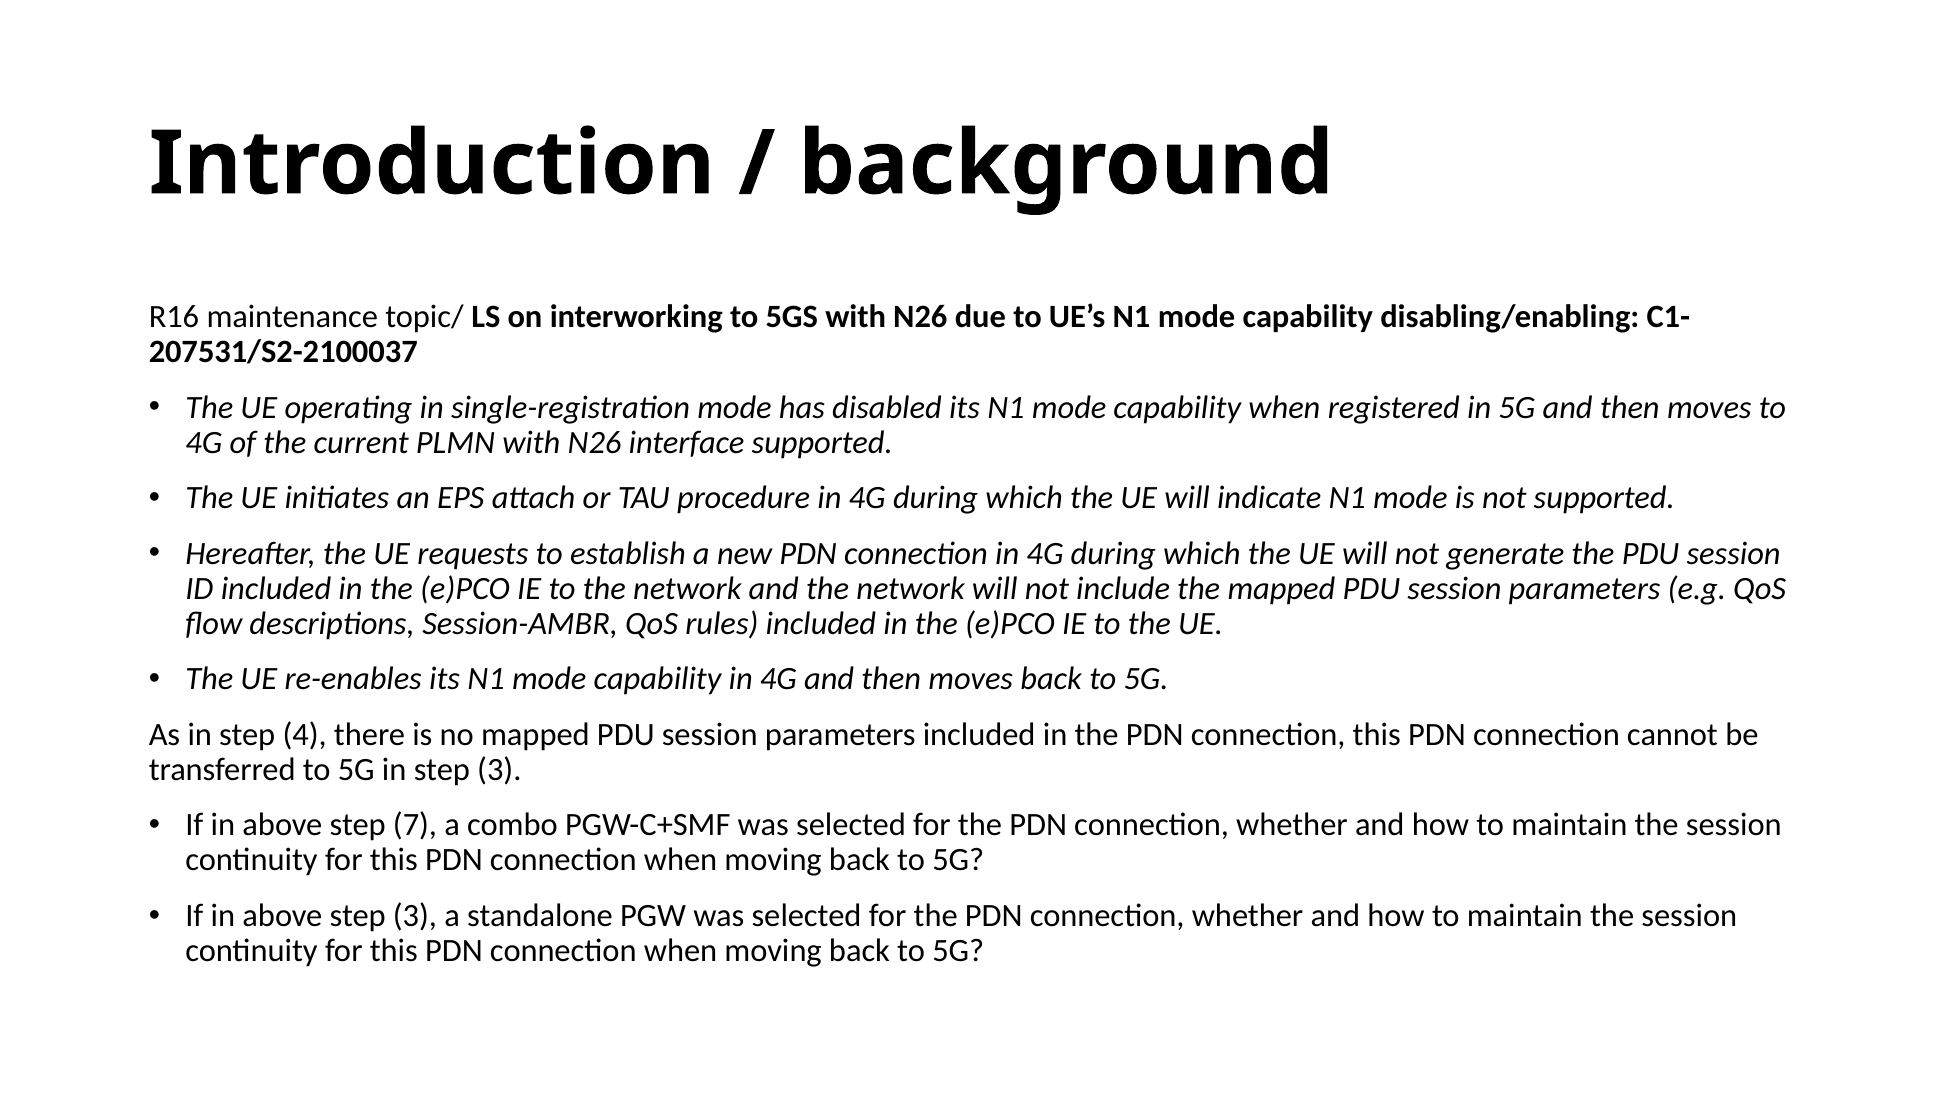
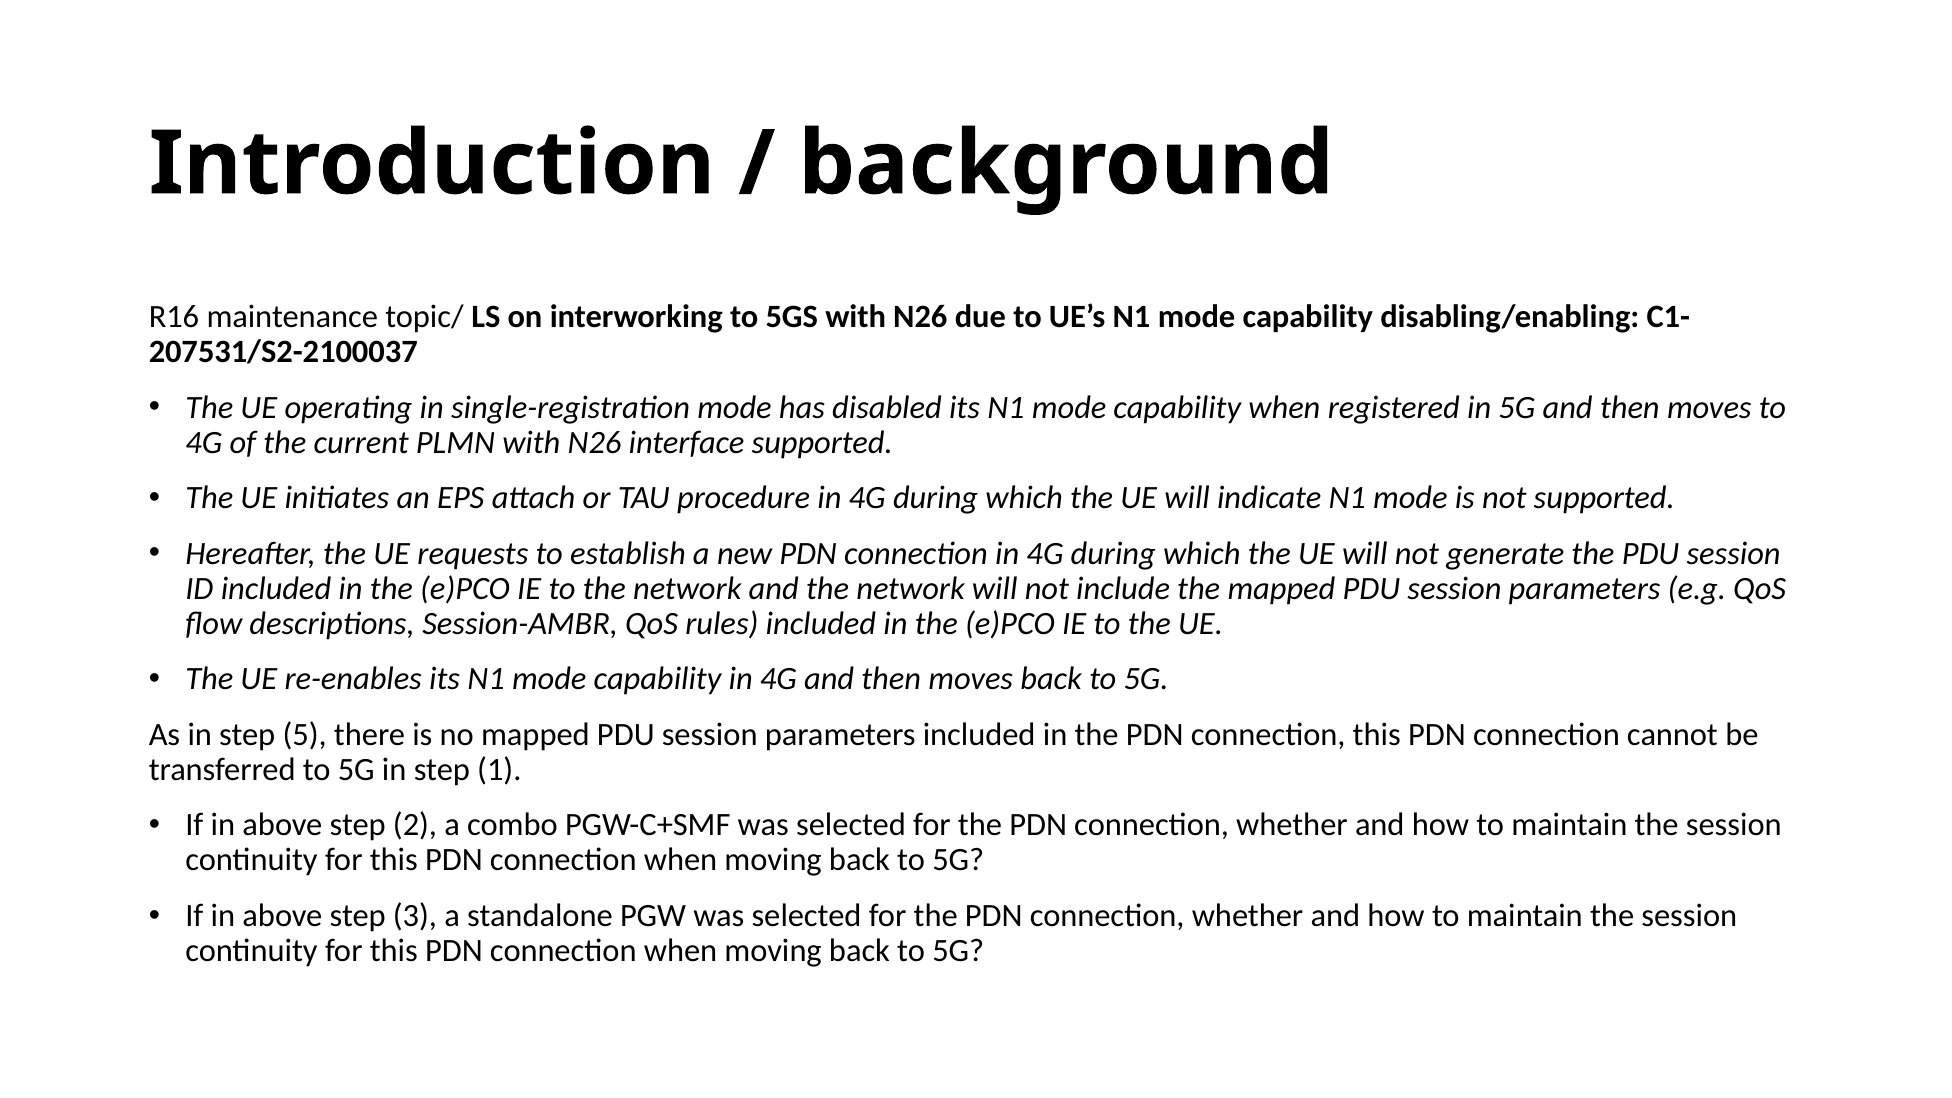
4: 4 -> 5 (305, 735)
in step 3: 3 -> 1 (499, 770)
7: 7 -> 2 (415, 825)
